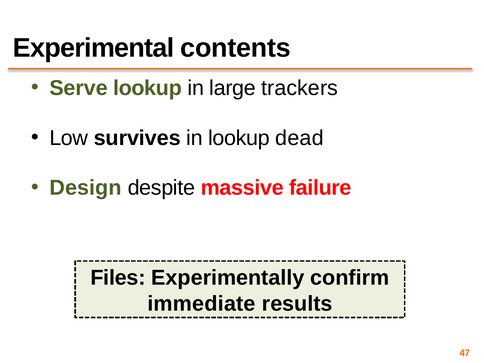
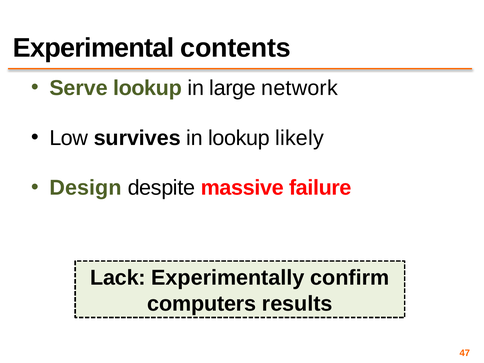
trackers: trackers -> network (299, 88)
dead: dead -> likely (299, 138)
Files: Files -> Lack (118, 278)
immediate: immediate -> computers (202, 304)
